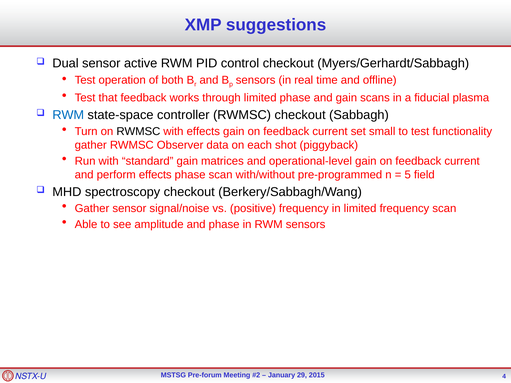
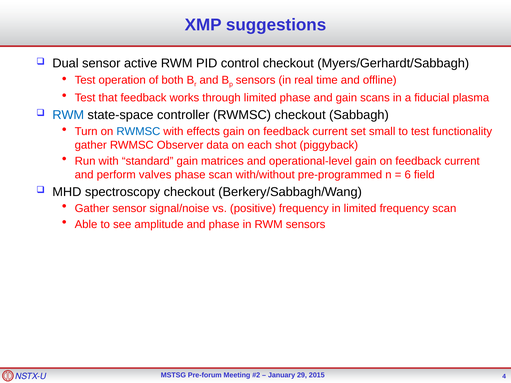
RWMSC colour: black -> blue (138, 132)
perform effects: effects -> valves (155, 175)
5: 5 -> 6 (408, 175)
